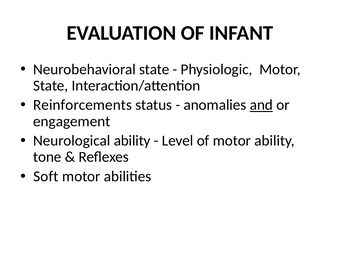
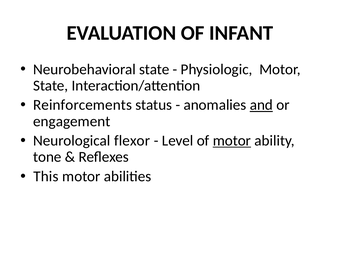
Neurological ability: ability -> flexor (132, 141)
motor underline: none -> present (232, 141)
Soft: Soft -> This (46, 176)
